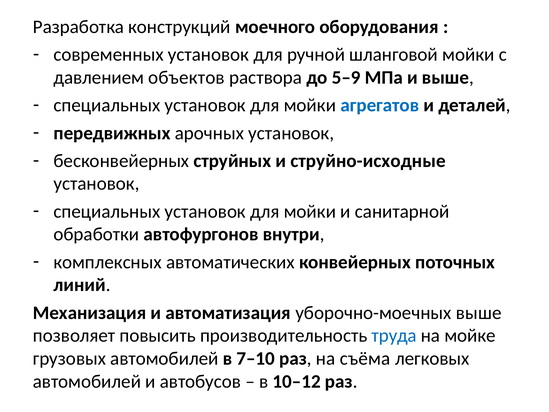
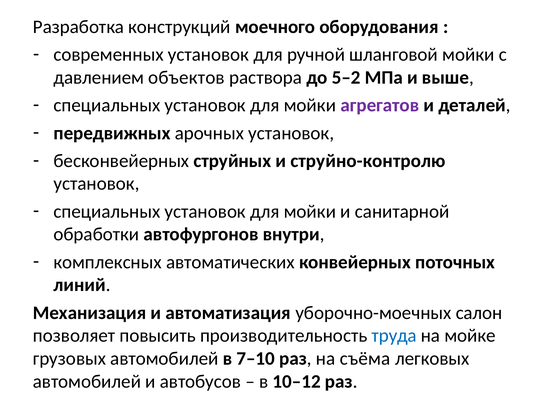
5–9: 5–9 -> 5–2 (346, 77)
агрегатов colour: blue -> purple (380, 105)
струйно-исходные: струйно-исходные -> струйно-контролю (368, 161)
уборочно-моечных выше: выше -> салон (479, 313)
